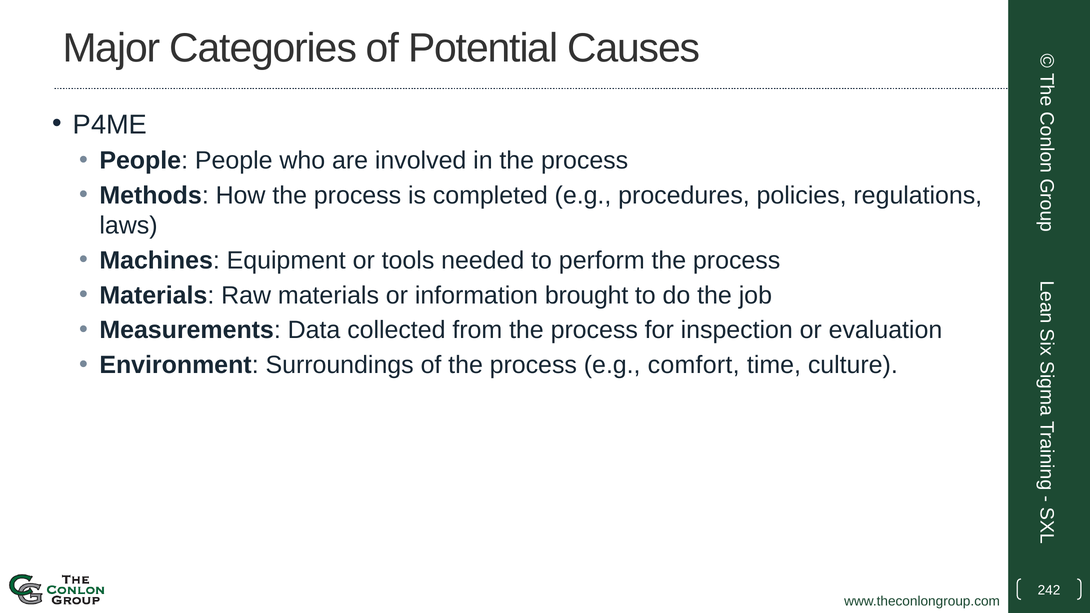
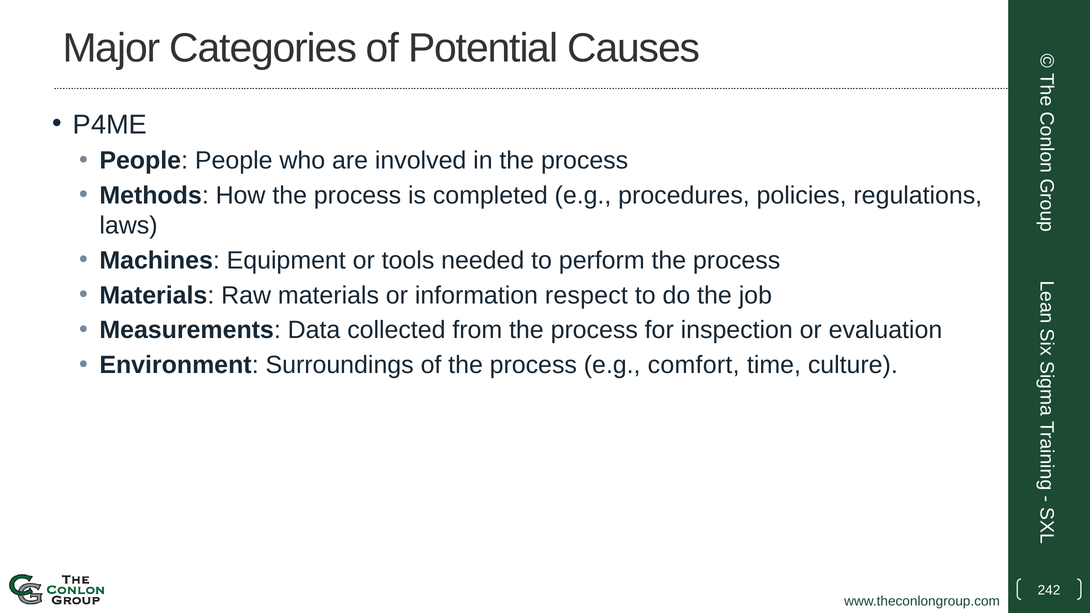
brought: brought -> respect (586, 295)
